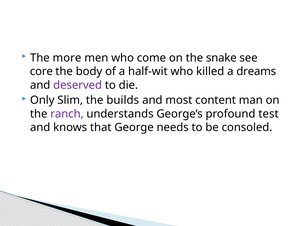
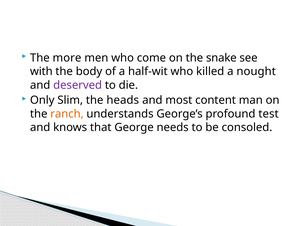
core: core -> with (41, 71)
dreams: dreams -> nought (256, 71)
builds: builds -> heads (123, 100)
ranch colour: purple -> orange (67, 114)
